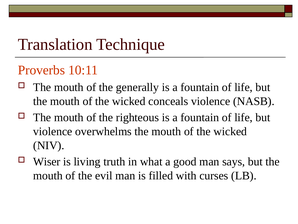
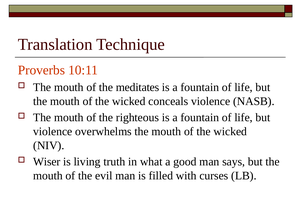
generally: generally -> meditates (138, 87)
